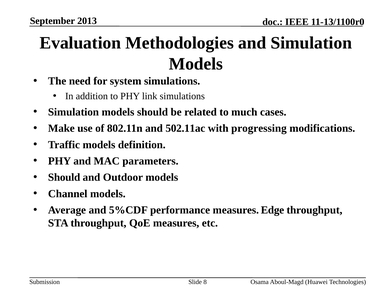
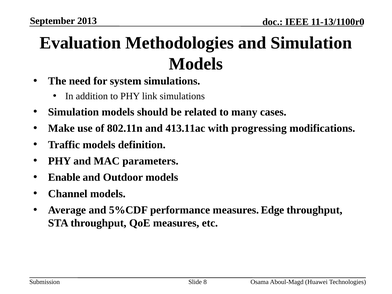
much: much -> many (244, 112)
502.11ac: 502.11ac -> 413.11ac (185, 128)
Should: Should -> Enable (64, 177)
